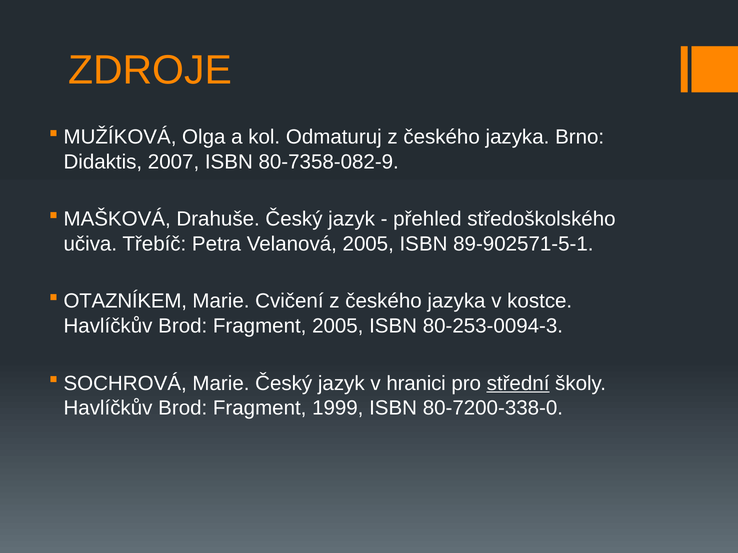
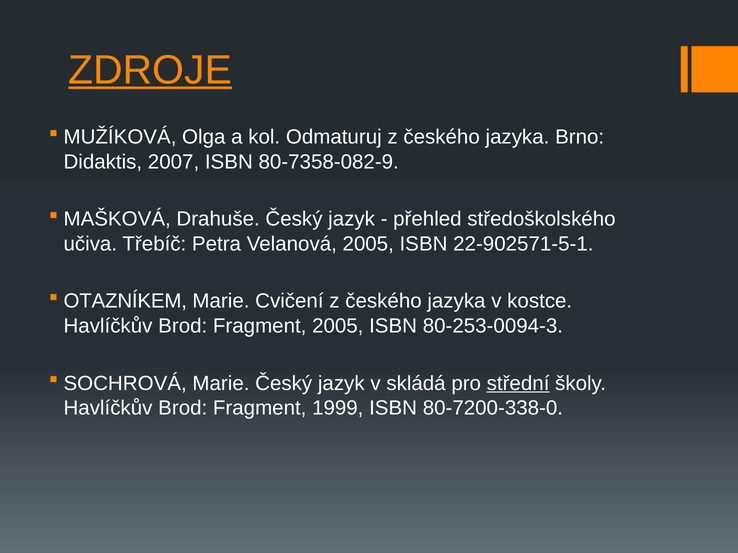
ZDROJE underline: none -> present (150, 70)
89-902571-5-1: 89-902571-5-1 -> 22-902571-5-1 (523, 244)
hranici: hranici -> skládá (416, 384)
